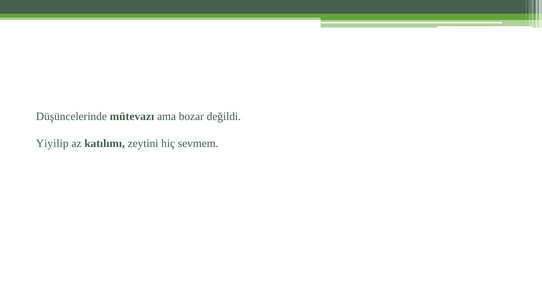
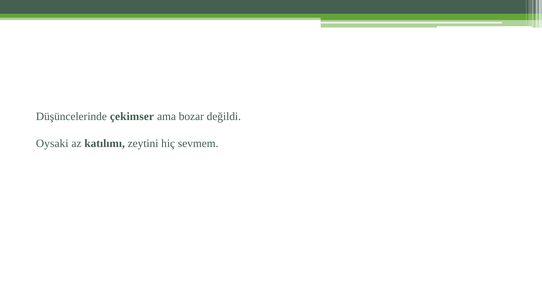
mütevazı: mütevazı -> çekimser (132, 116)
Yiyilip: Yiyilip -> Oysaki (52, 144)
